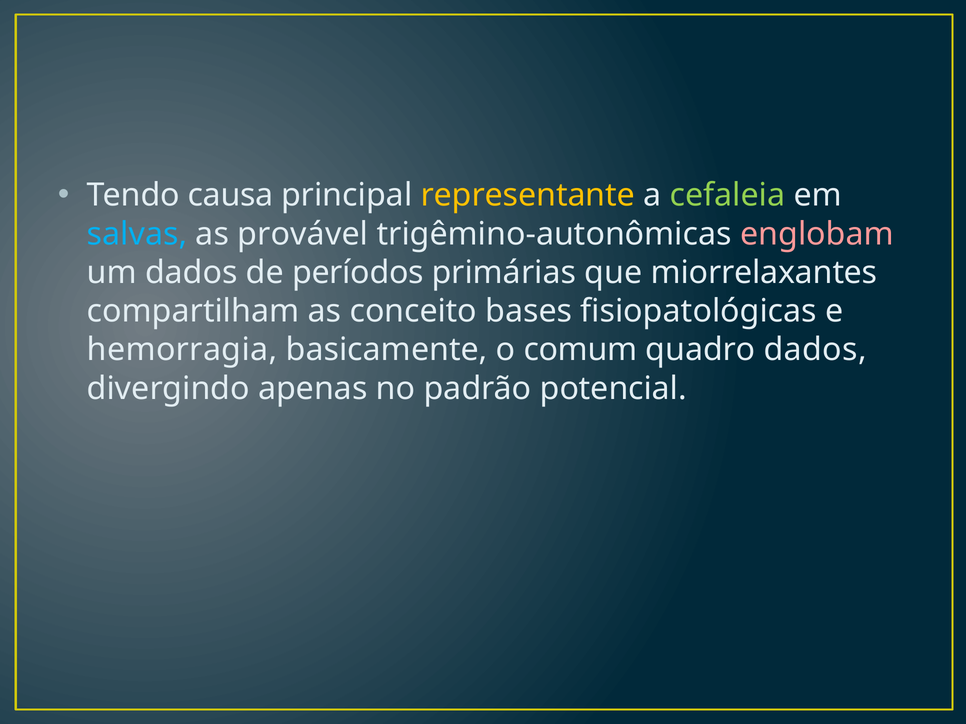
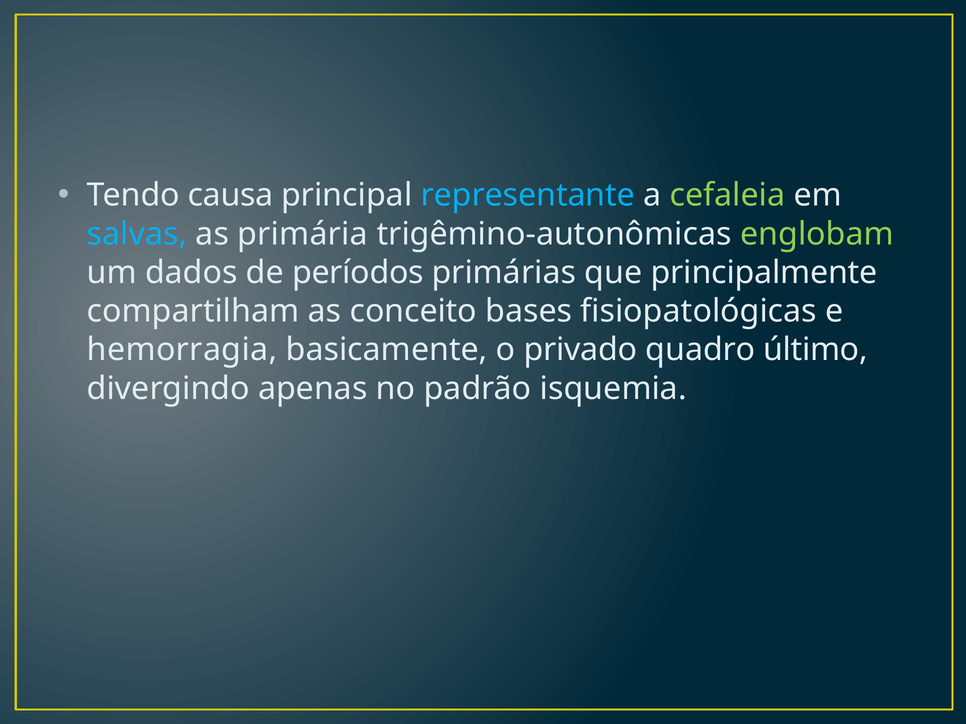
representante colour: yellow -> light blue (528, 195)
provável: provável -> primária (303, 234)
englobam colour: pink -> light green (817, 234)
miorrelaxantes: miorrelaxantes -> principalmente (764, 273)
comum: comum -> privado (580, 350)
quadro dados: dados -> último (816, 350)
potencial: potencial -> isquemia (613, 389)
